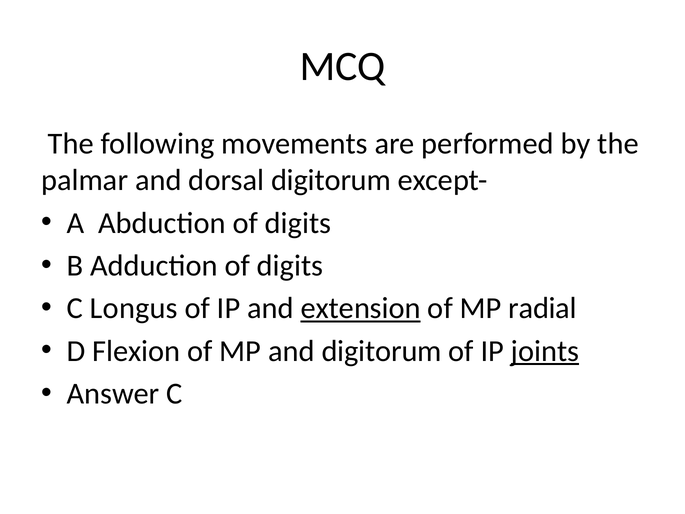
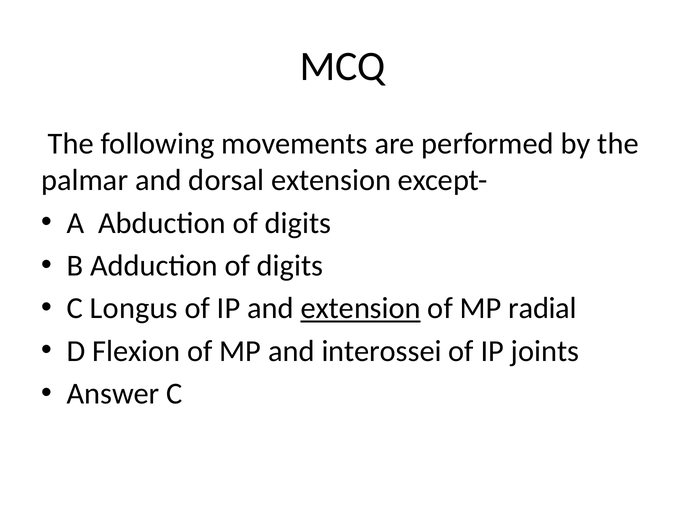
dorsal digitorum: digitorum -> extension (331, 180)
and digitorum: digitorum -> interossei (382, 351)
joints underline: present -> none (545, 351)
